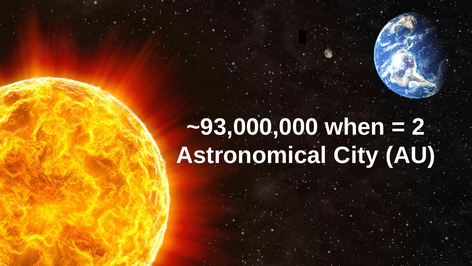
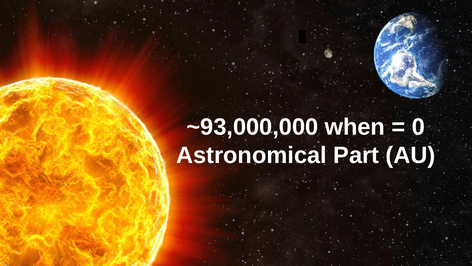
2: 2 -> 0 (418, 127)
City: City -> Part (356, 155)
